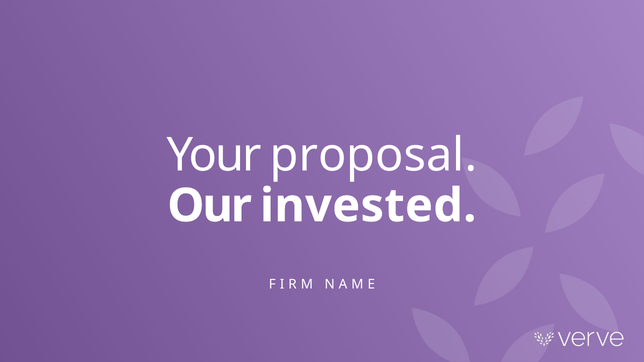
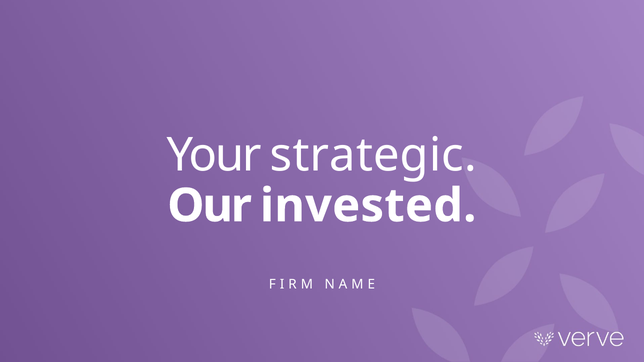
proposal: proposal -> strategic (373, 155)
